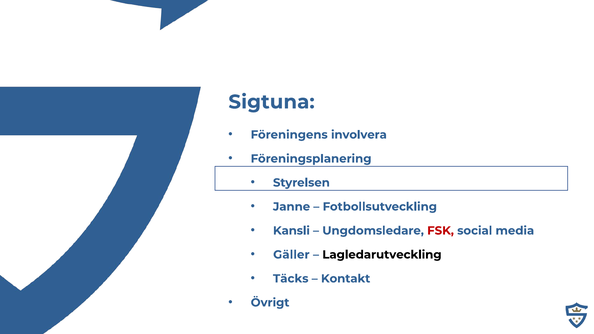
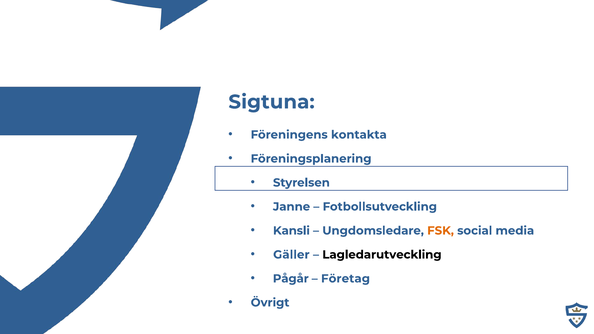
involvera: involvera -> kontakta (359, 135)
FSK colour: red -> orange (441, 231)
Täcks: Täcks -> Pågår (291, 279)
Kontakt: Kontakt -> Företag (346, 279)
